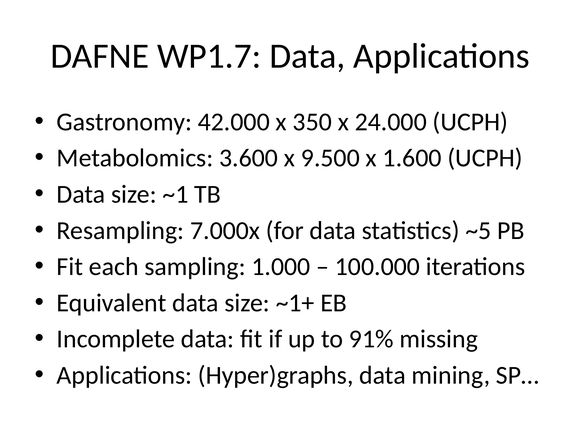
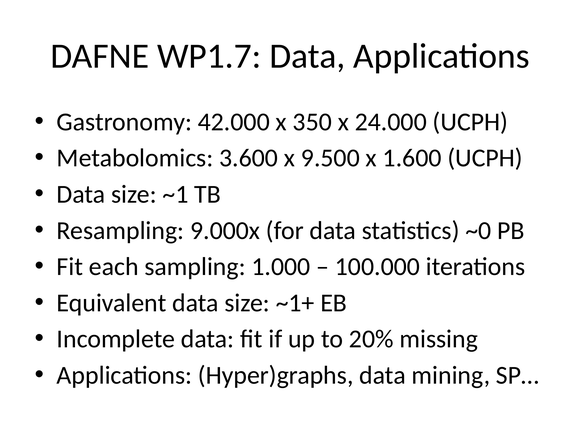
7.000x: 7.000x -> 9.000x (225, 230)
~5: ~5 -> ~0 (478, 230)
91%: 91% -> 20% (371, 339)
